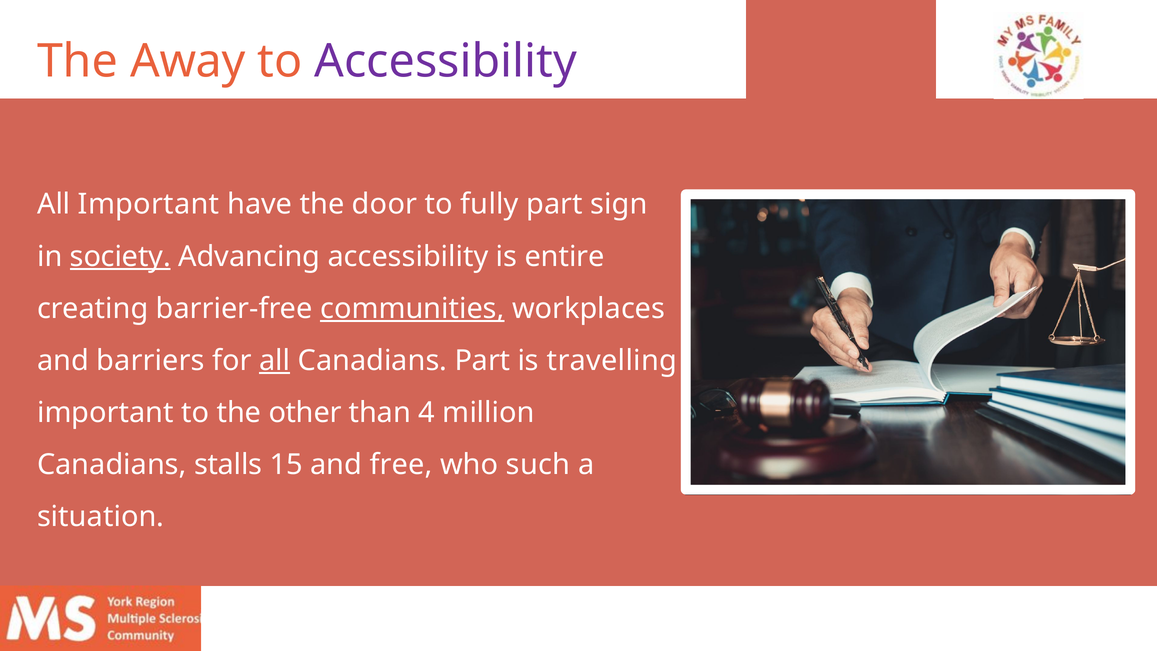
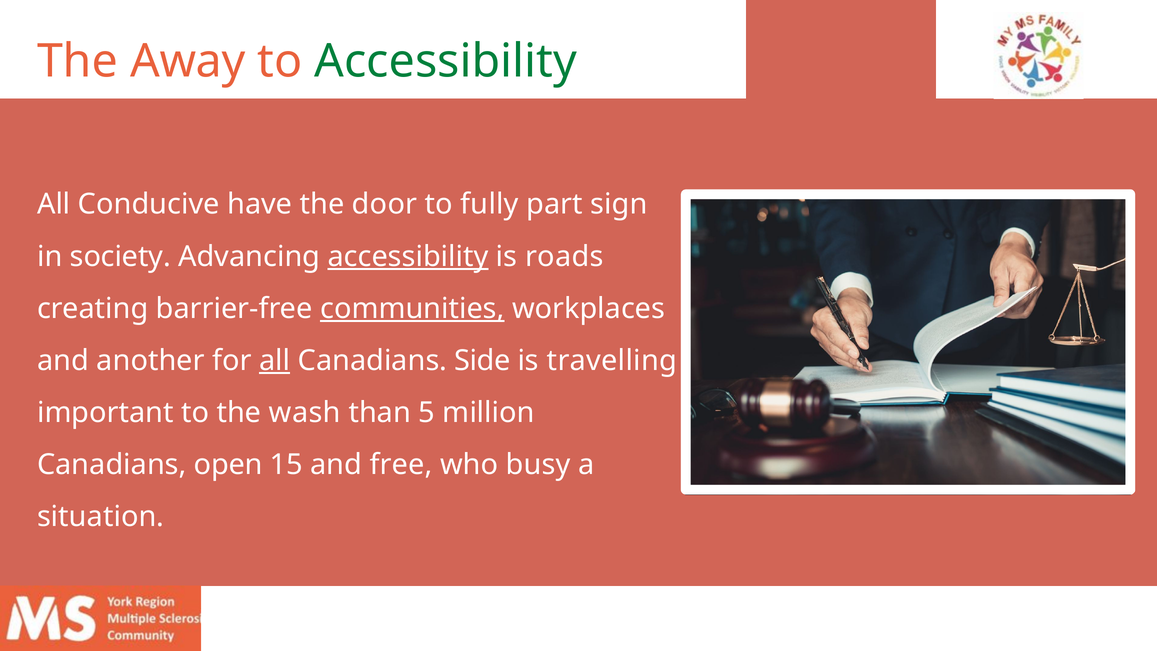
Accessibility colour: purple -> green (446, 62)
All Important: Important -> Conducive (149, 204)
society underline: present -> none (120, 256)
accessibility underline: none -> present (408, 256)
entire: entire -> roads (564, 256)
barriers: barriers -> another (151, 361)
Canadians Part: Part -> Side (482, 361)
other: other -> wash (305, 413)
4: 4 -> 5 (427, 413)
stalls: stalls -> open (228, 465)
such: such -> busy (538, 465)
